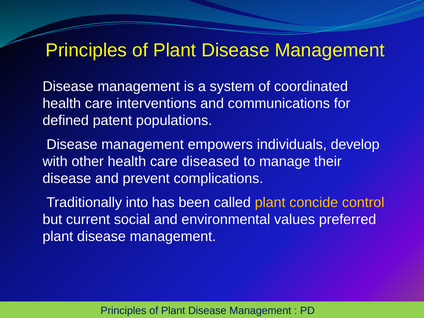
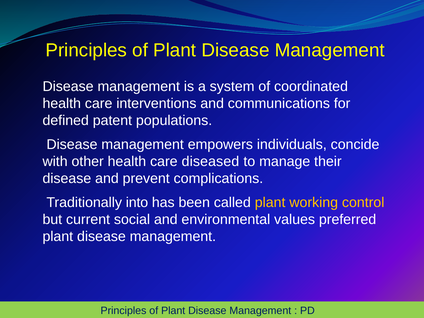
develop: develop -> concide (355, 145)
concide: concide -> working (314, 202)
